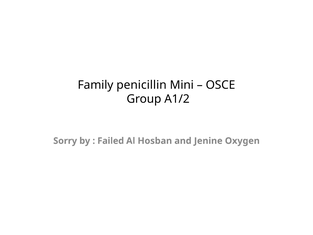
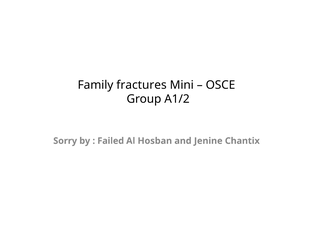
penicillin: penicillin -> fractures (142, 85)
Oxygen: Oxygen -> Chantix (242, 141)
